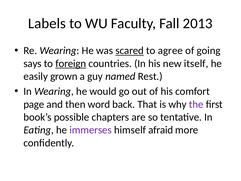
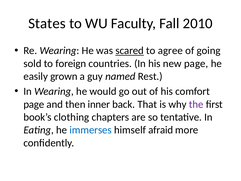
Labels: Labels -> States (47, 23)
2013: 2013 -> 2010 (198, 23)
says: says -> sold (32, 63)
foreign underline: present -> none (71, 63)
new itself: itself -> page (196, 63)
word: word -> inner (99, 104)
possible: possible -> clothing (72, 117)
immerses colour: purple -> blue (91, 130)
